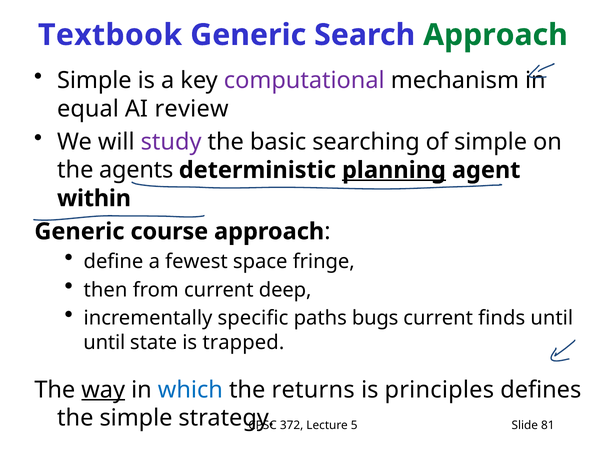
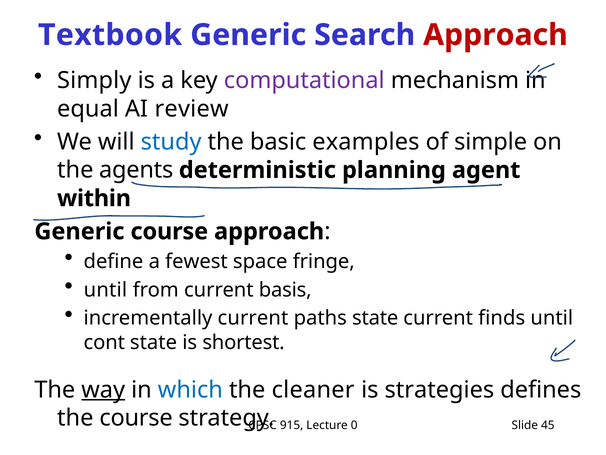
Approach colour: green -> red (495, 35)
Simple: Simple -> Simply (94, 80)
study colour: purple -> blue (171, 142)
searching: searching -> examples (366, 142)
planning underline: present -> none (394, 170)
then: then -> until (105, 290)
deep: deep -> basis (285, 290)
incrementally specific: specific -> current (253, 318)
paths bugs: bugs -> state (375, 318)
until: until -> cont (104, 342)
trapped: trapped -> shortest (244, 342)
returns: returns -> cleaner (313, 389)
principles: principles -> strategies (439, 389)
the simple: simple -> course (136, 418)
372: 372 -> 915 (292, 425)
5: 5 -> 0 (354, 425)
81: 81 -> 45 (548, 425)
